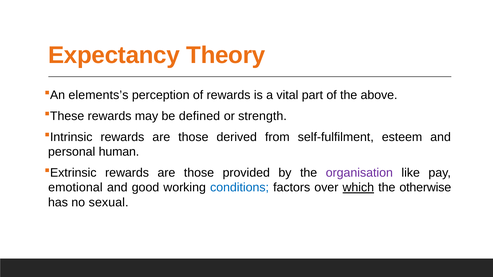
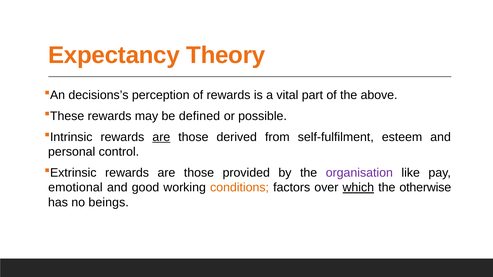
elements’s: elements’s -> decisions’s (99, 95)
strength: strength -> possible (263, 116)
are underline: none -> present (161, 137)
human: human -> control (119, 152)
conditions colour: blue -> orange (240, 188)
sexual: sexual -> beings (109, 203)
